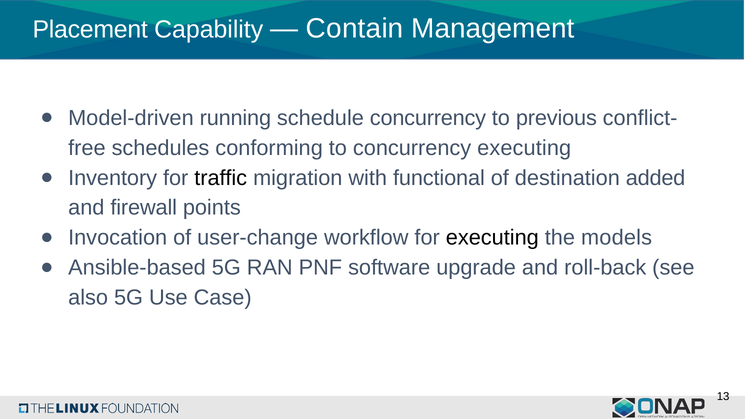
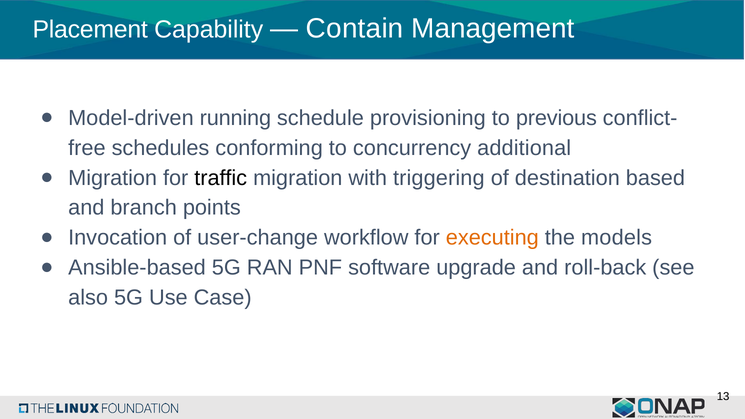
schedule concurrency: concurrency -> provisioning (428, 118)
concurrency executing: executing -> additional (524, 148)
Inventory: Inventory -> Migration (113, 178)
functional: functional -> triggering (439, 178)
added: added -> based (655, 178)
firewall: firewall -> branch (144, 208)
executing colour: black -> orange (492, 238)
